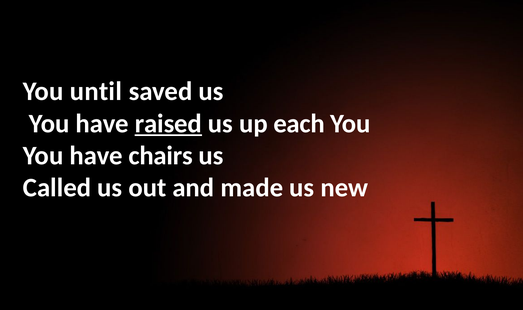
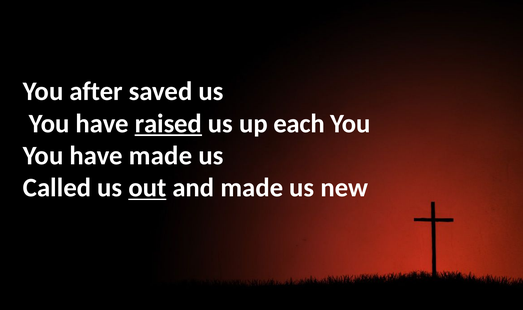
until: until -> after (96, 91)
have chairs: chairs -> made (160, 156)
out underline: none -> present (147, 188)
